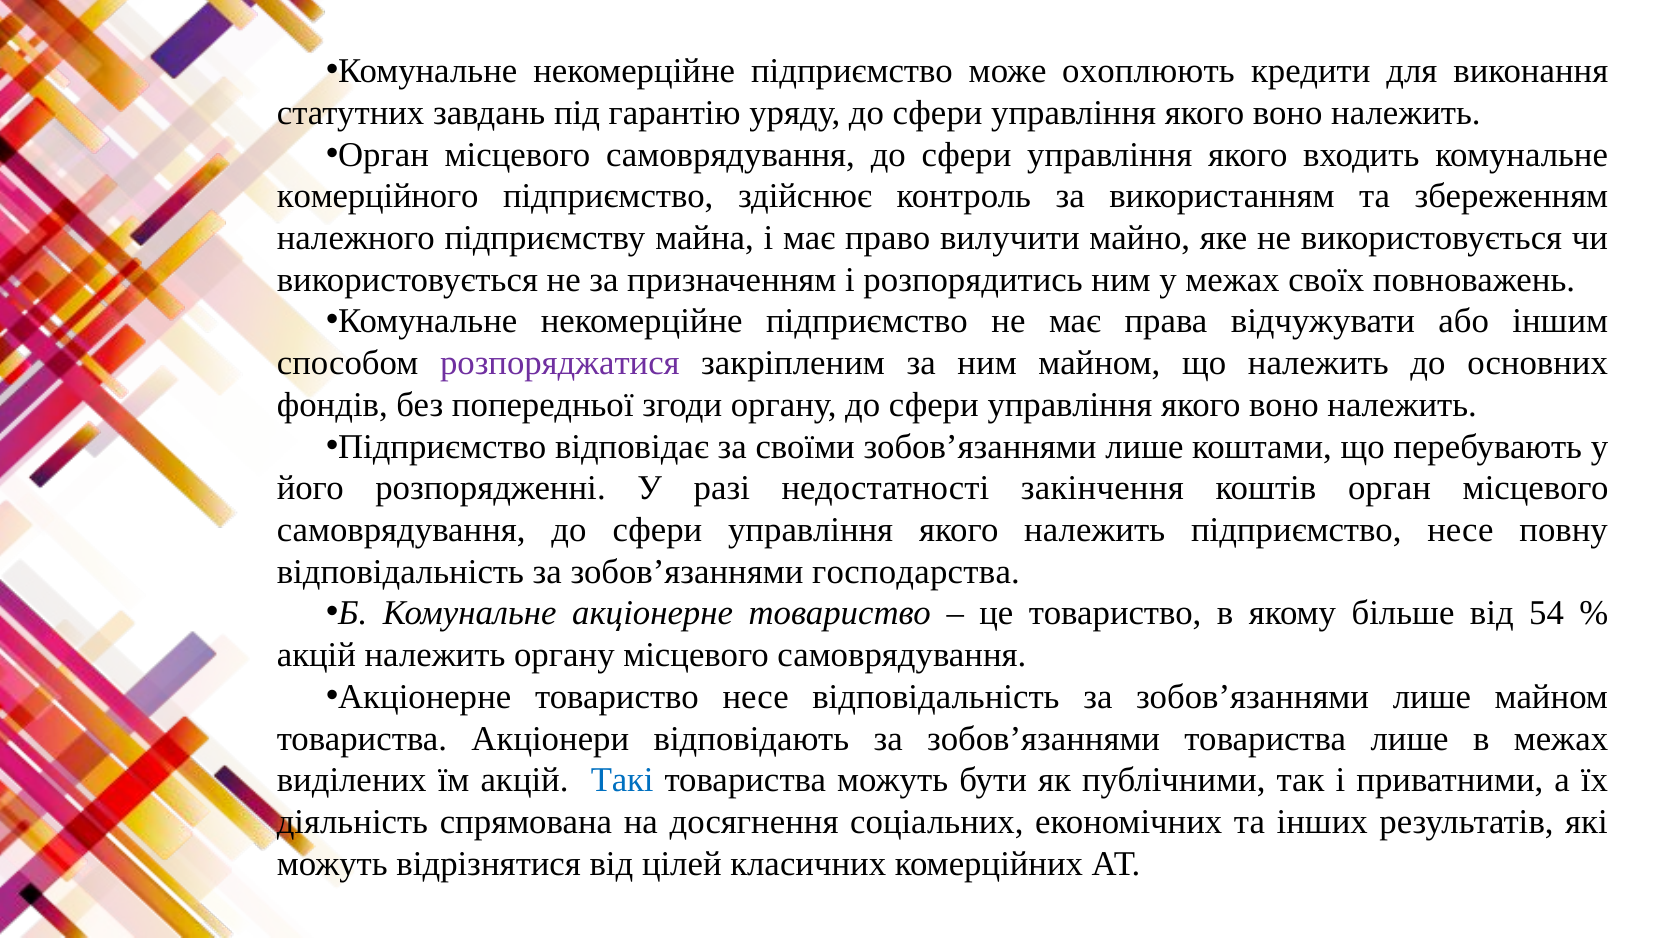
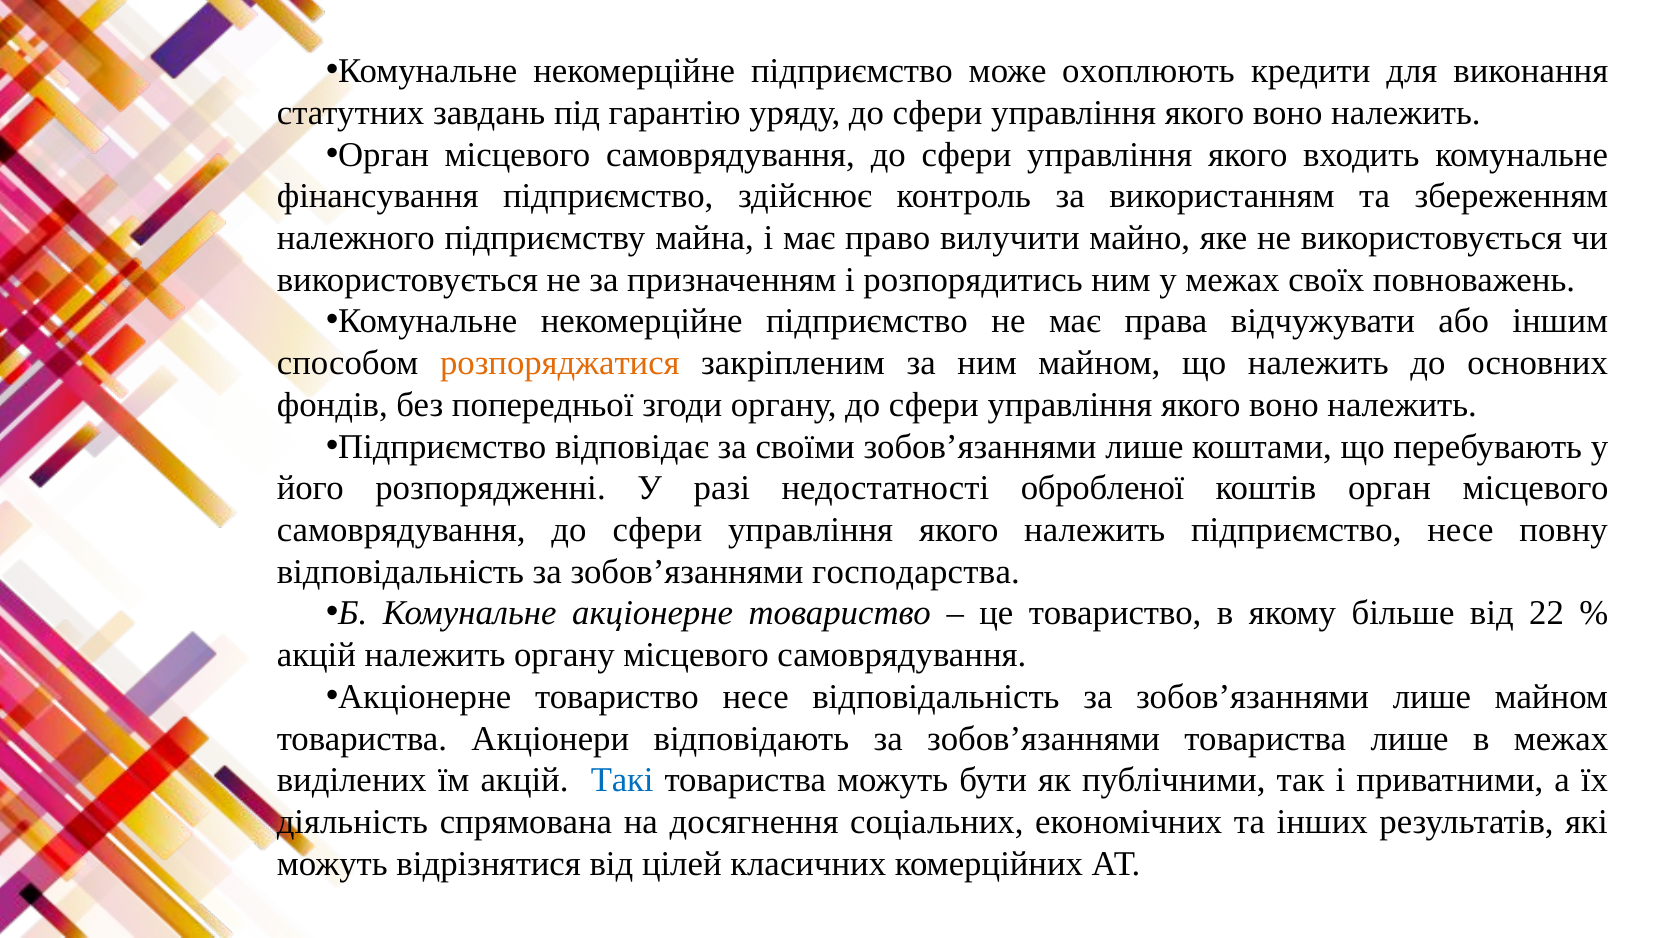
комерційного: комерційного -> фінансування (378, 196)
розпоряджатися colour: purple -> orange (560, 363)
закінчення: закінчення -> обробленої (1103, 488)
54: 54 -> 22 (1547, 613)
